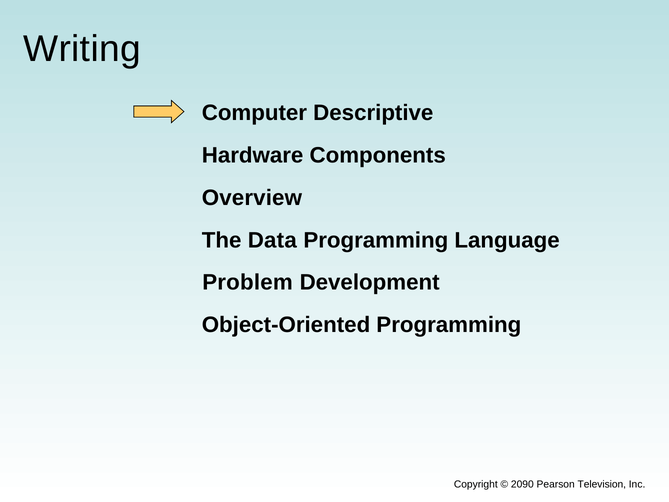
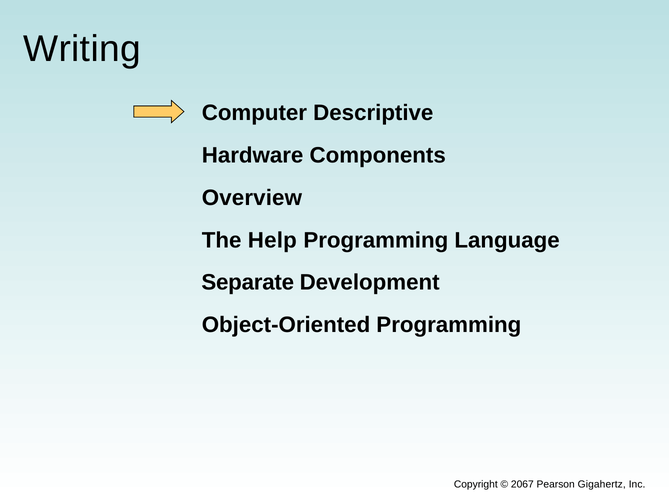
Data: Data -> Help (272, 240)
Problem: Problem -> Separate (248, 282)
2090: 2090 -> 2067 (522, 484)
Television: Television -> Gigahertz (602, 484)
